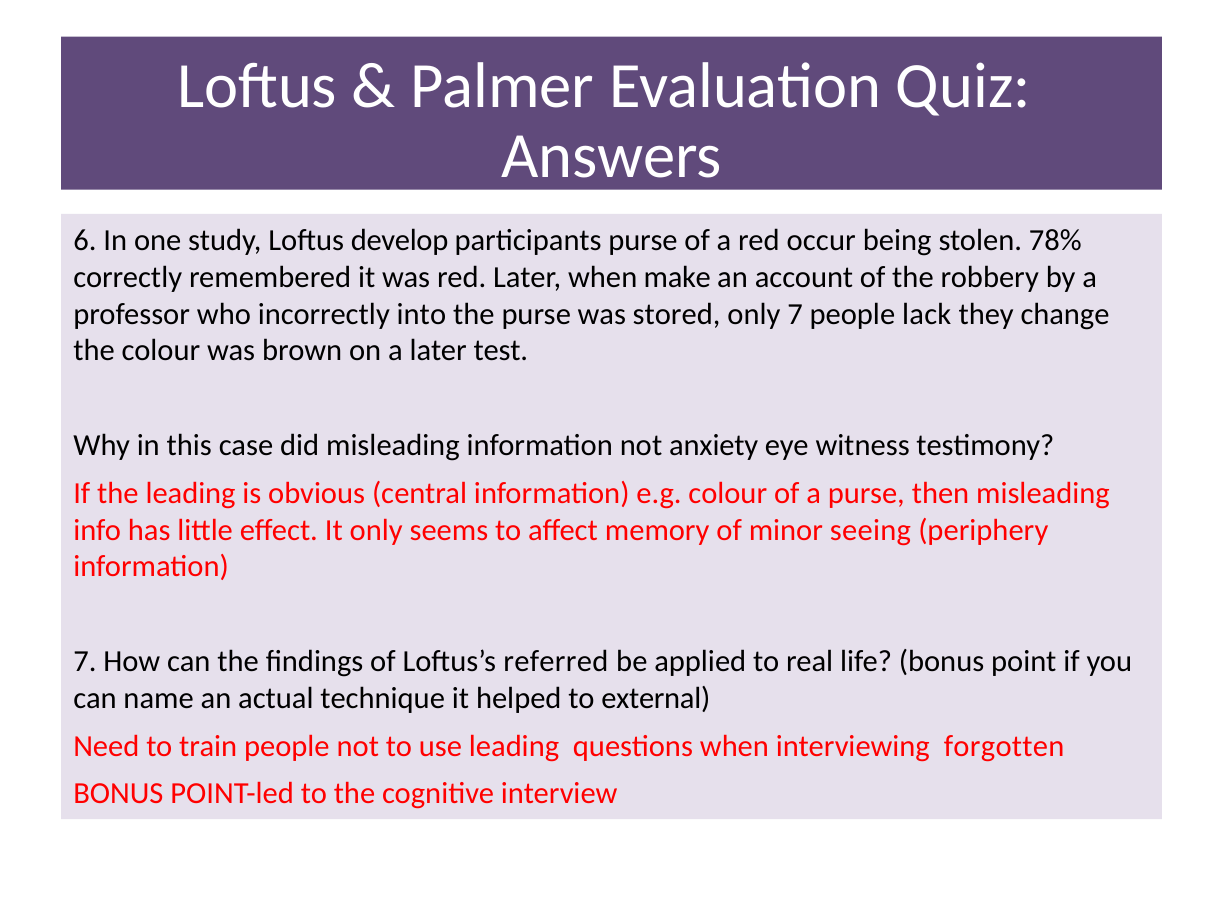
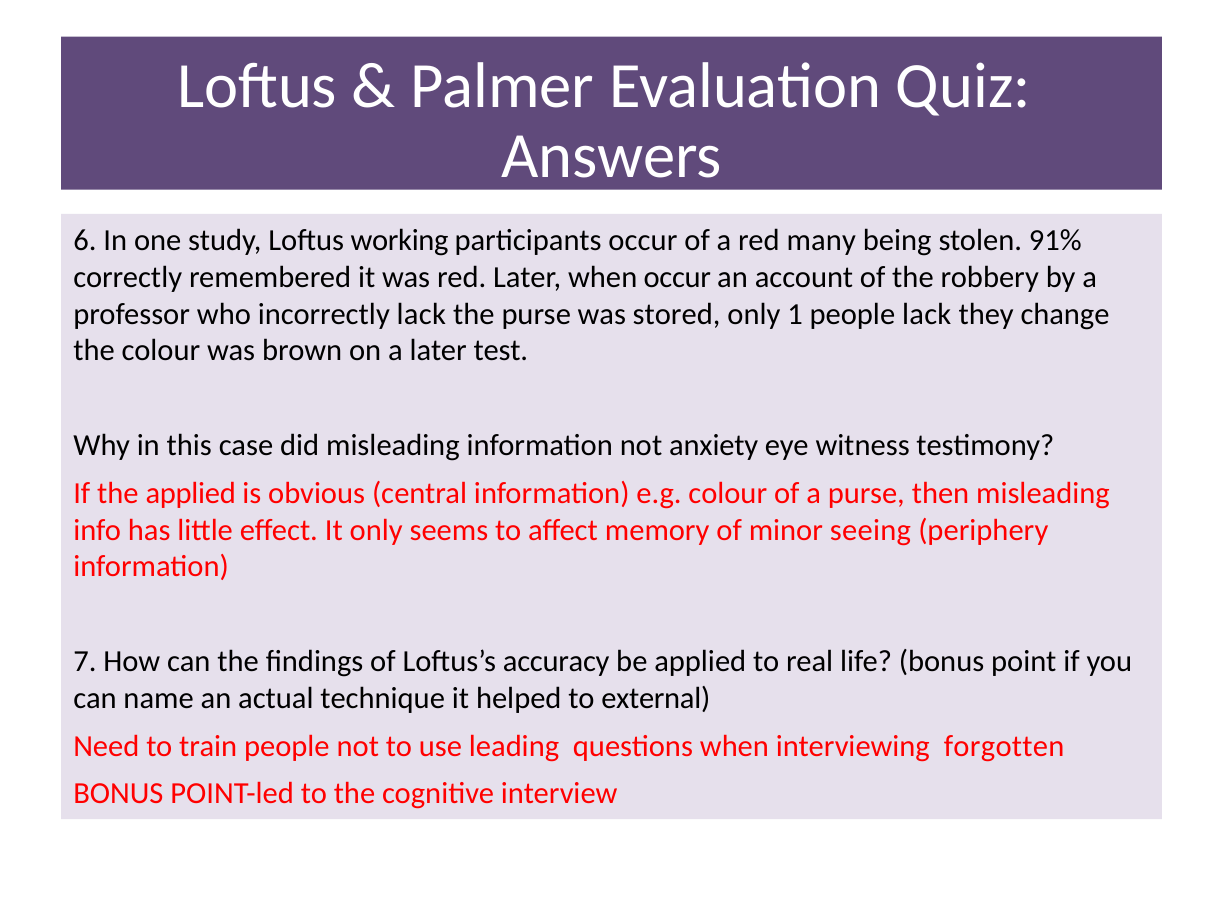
develop: develop -> working (400, 241)
participants purse: purse -> occur (643, 241)
occur: occur -> many (821, 241)
78%: 78% -> 91% (1055, 241)
when make: make -> occur (677, 277)
incorrectly into: into -> lack (421, 314)
only 7: 7 -> 1 (795, 314)
the leading: leading -> applied (191, 493)
referred: referred -> accuracy (556, 662)
